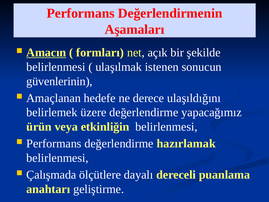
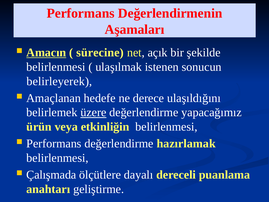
formları: formları -> sürecine (100, 53)
güvenlerinin: güvenlerinin -> belirleyerek (59, 81)
üzere underline: none -> present (93, 112)
